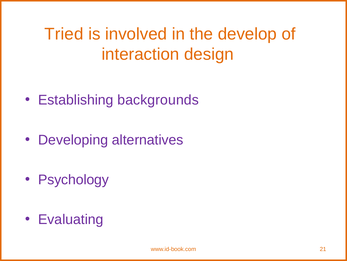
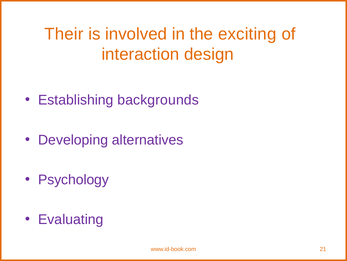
Tried: Tried -> Their (64, 34)
develop: develop -> exciting (247, 34)
